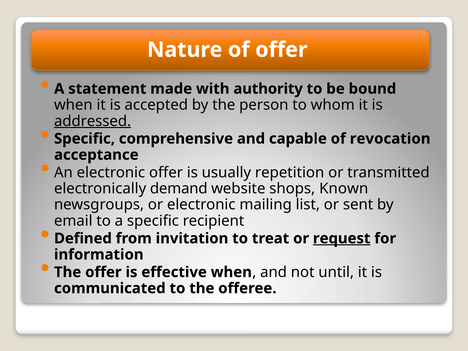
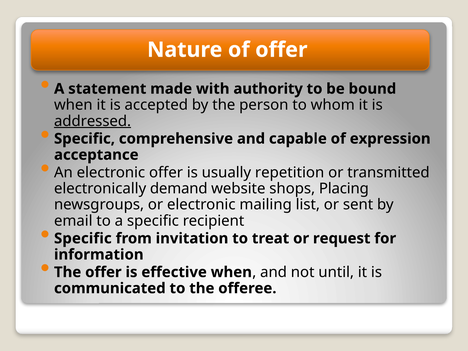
revocation: revocation -> expression (390, 139)
Known: Known -> Placing (344, 189)
Defined: Defined -> Specific (83, 238)
request underline: present -> none (342, 238)
